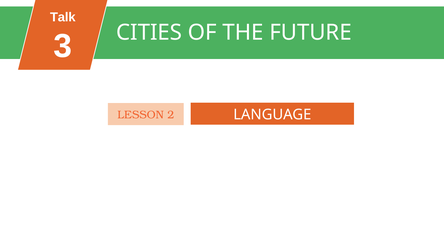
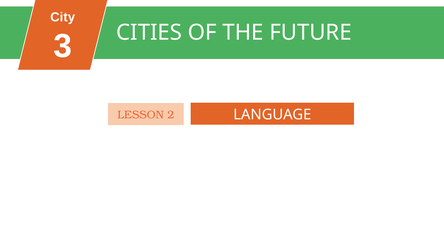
Talk: Talk -> City (63, 17)
